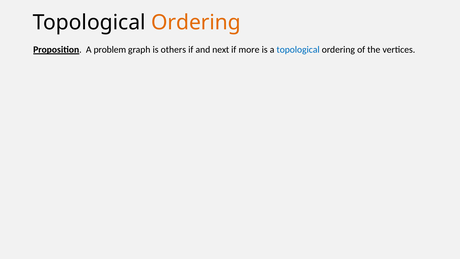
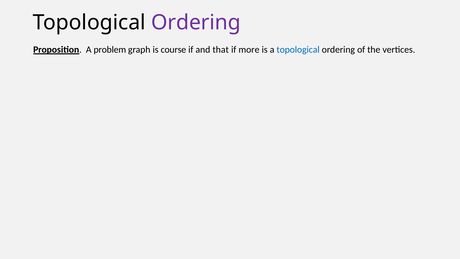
Ordering colour: orange -> purple (196, 22)
others: others -> course (173, 50)
next: next -> that (221, 50)
